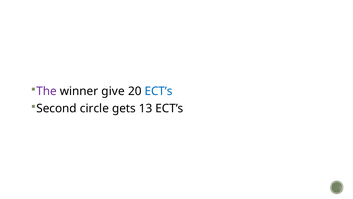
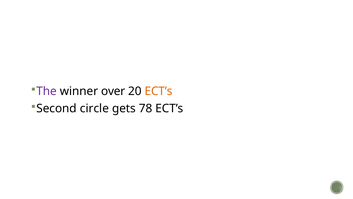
give: give -> over (113, 91)
ECT’s colour: blue -> orange (159, 91)
13: 13 -> 78 (146, 108)
